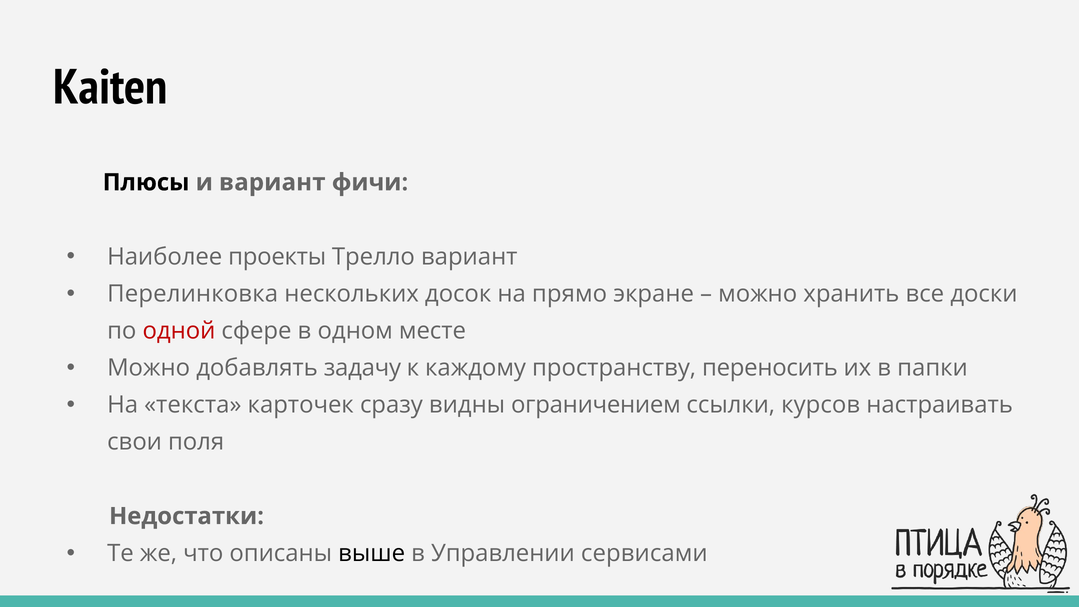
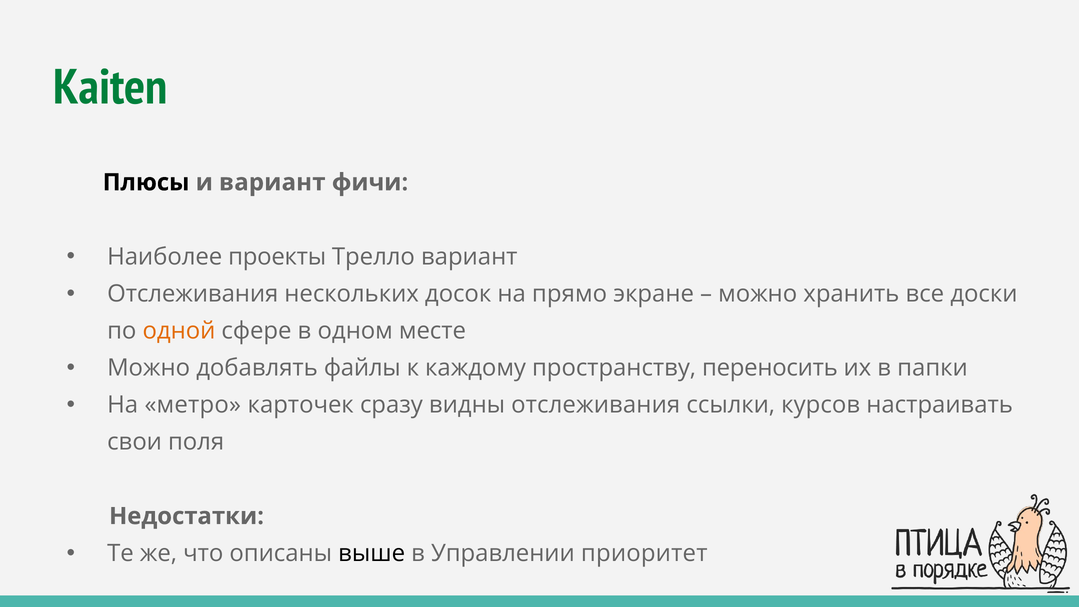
Kaiten colour: black -> green (110, 87)
Перелинковка: Перелинковка -> Отслеживания (193, 294)
одной colour: red -> orange (179, 331)
задачу: задачу -> файлы (362, 368)
текста: текста -> метро (193, 405)
видны ограничением: ограничением -> отслеживания (596, 405)
сервисами: сервисами -> приоритет (644, 553)
